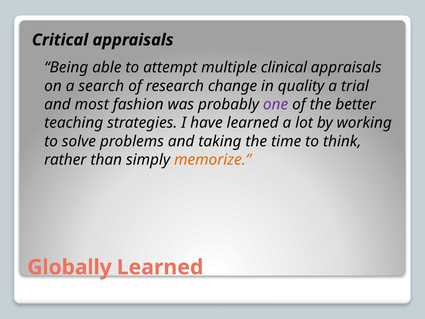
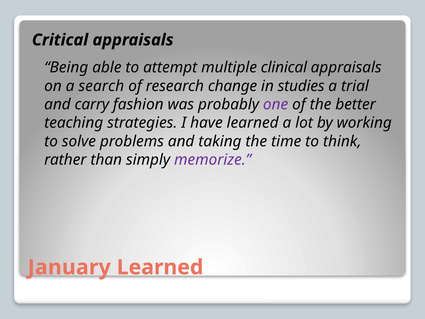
quality: quality -> studies (301, 86)
most: most -> carry (92, 104)
memorize colour: orange -> purple (213, 160)
Globally: Globally -> January (69, 267)
